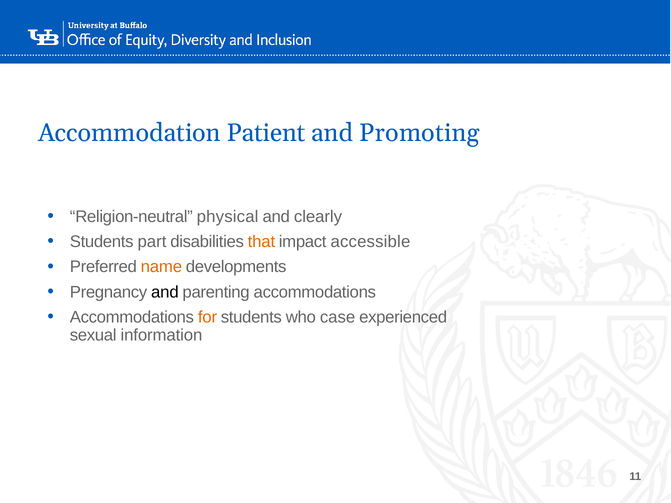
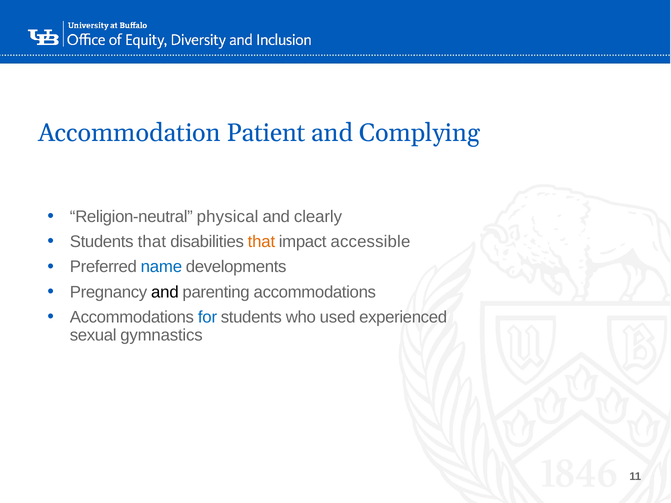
Promoting: Promoting -> Complying (420, 133)
Students part: part -> that (152, 242)
name colour: orange -> blue (161, 267)
for colour: orange -> blue (208, 317)
case: case -> used (338, 317)
information: information -> gymnastics (161, 336)
